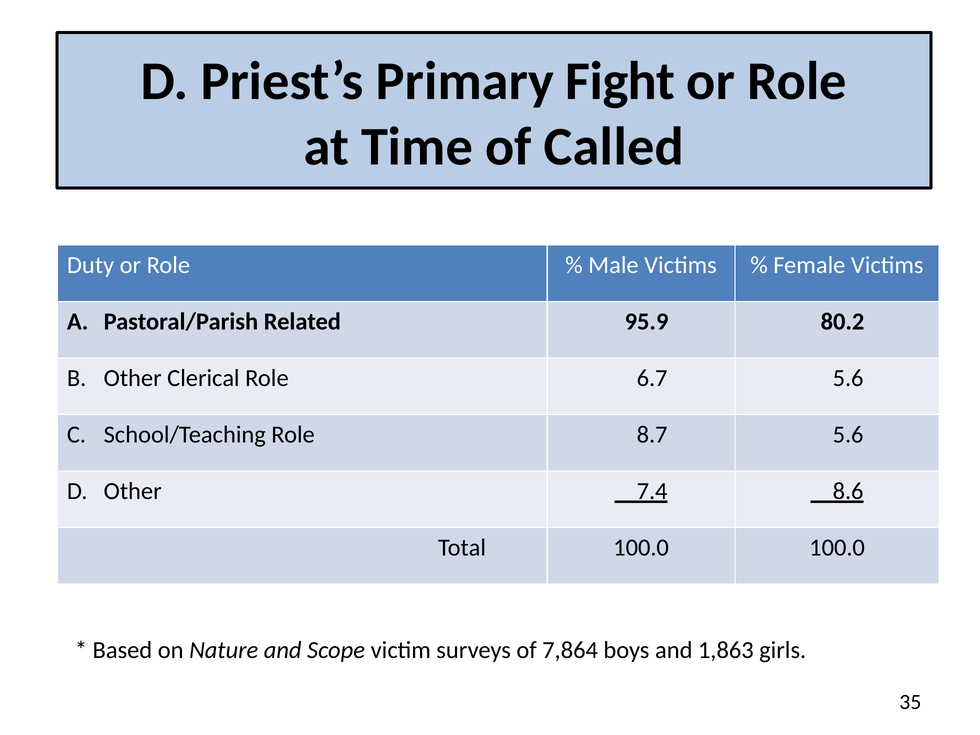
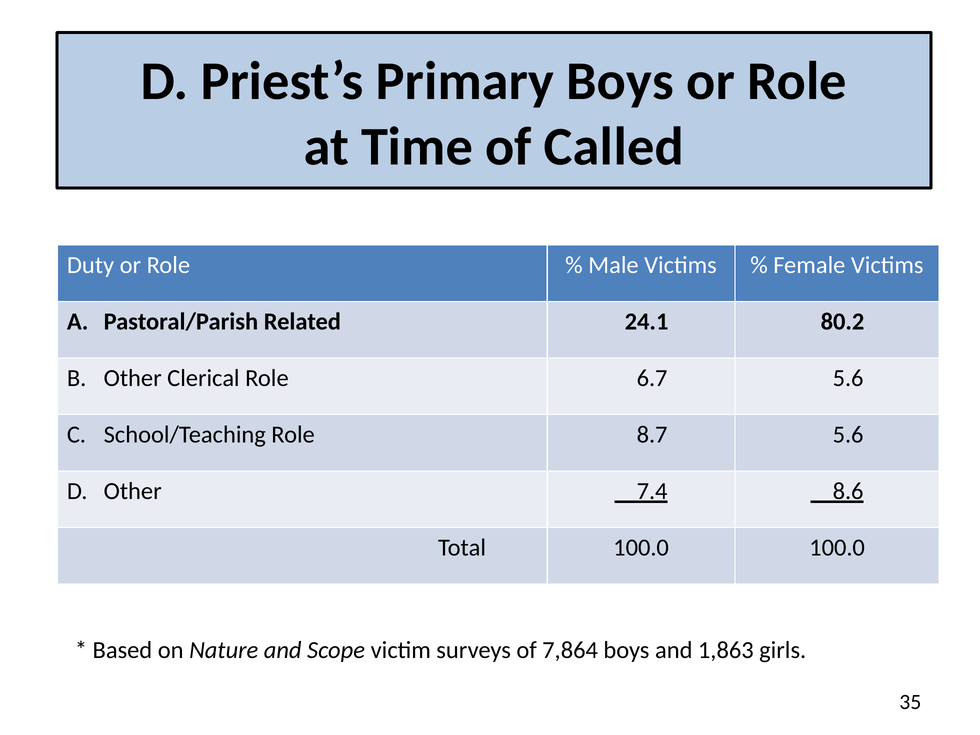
Primary Fight: Fight -> Boys (620, 81)
95.9: 95.9 -> 24.1 (647, 322)
